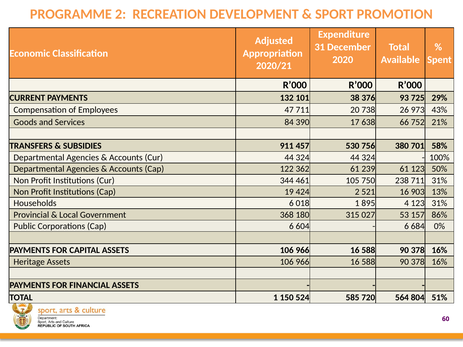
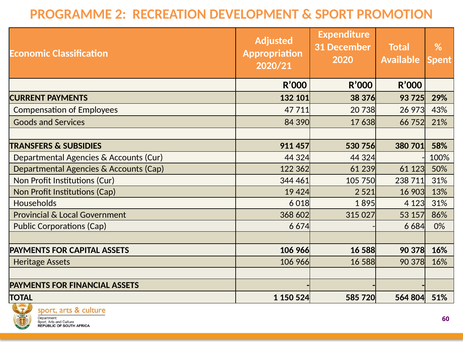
180: 180 -> 602 (303, 215)
604: 604 -> 674 (303, 226)
